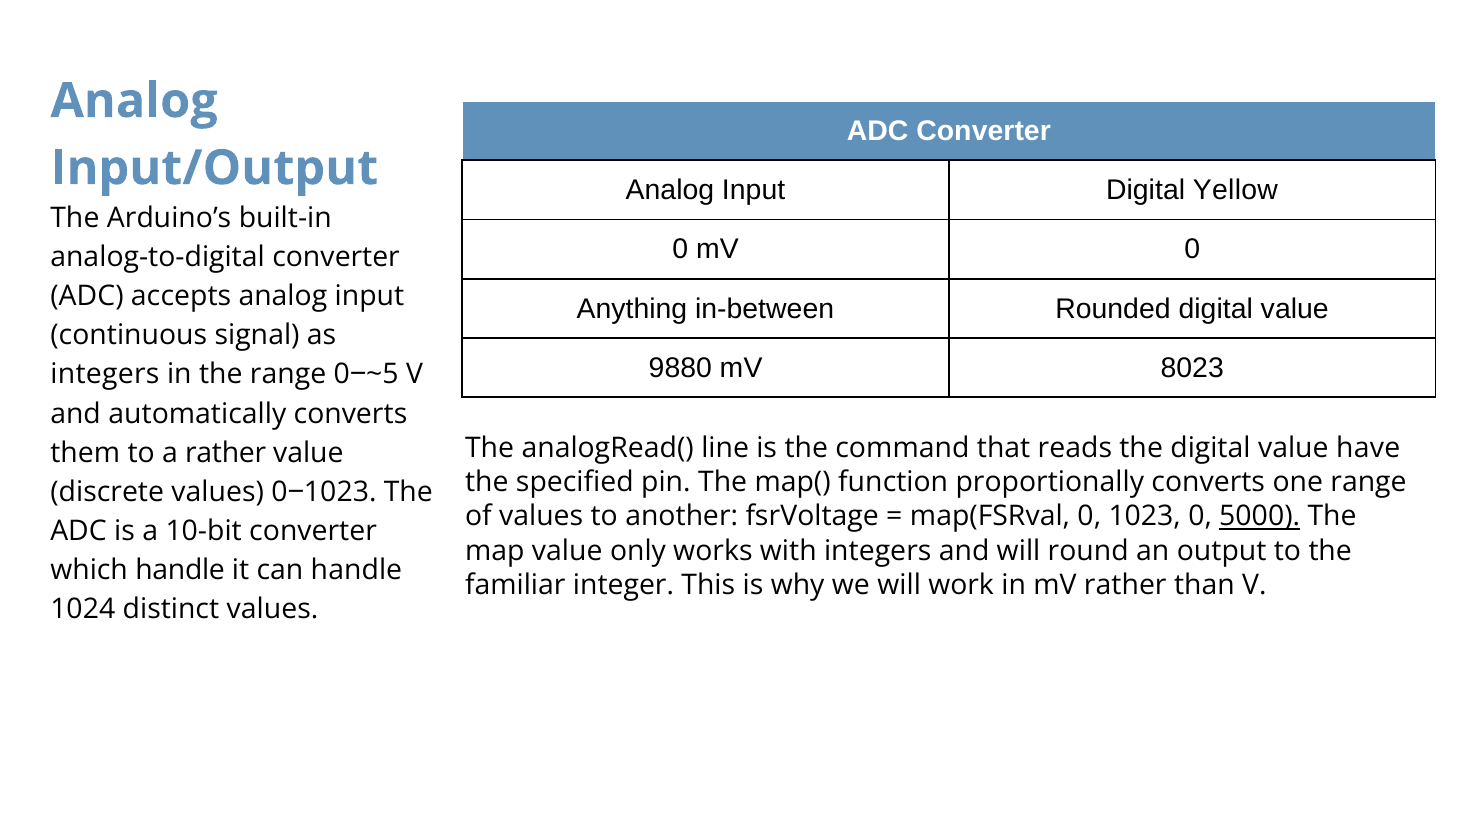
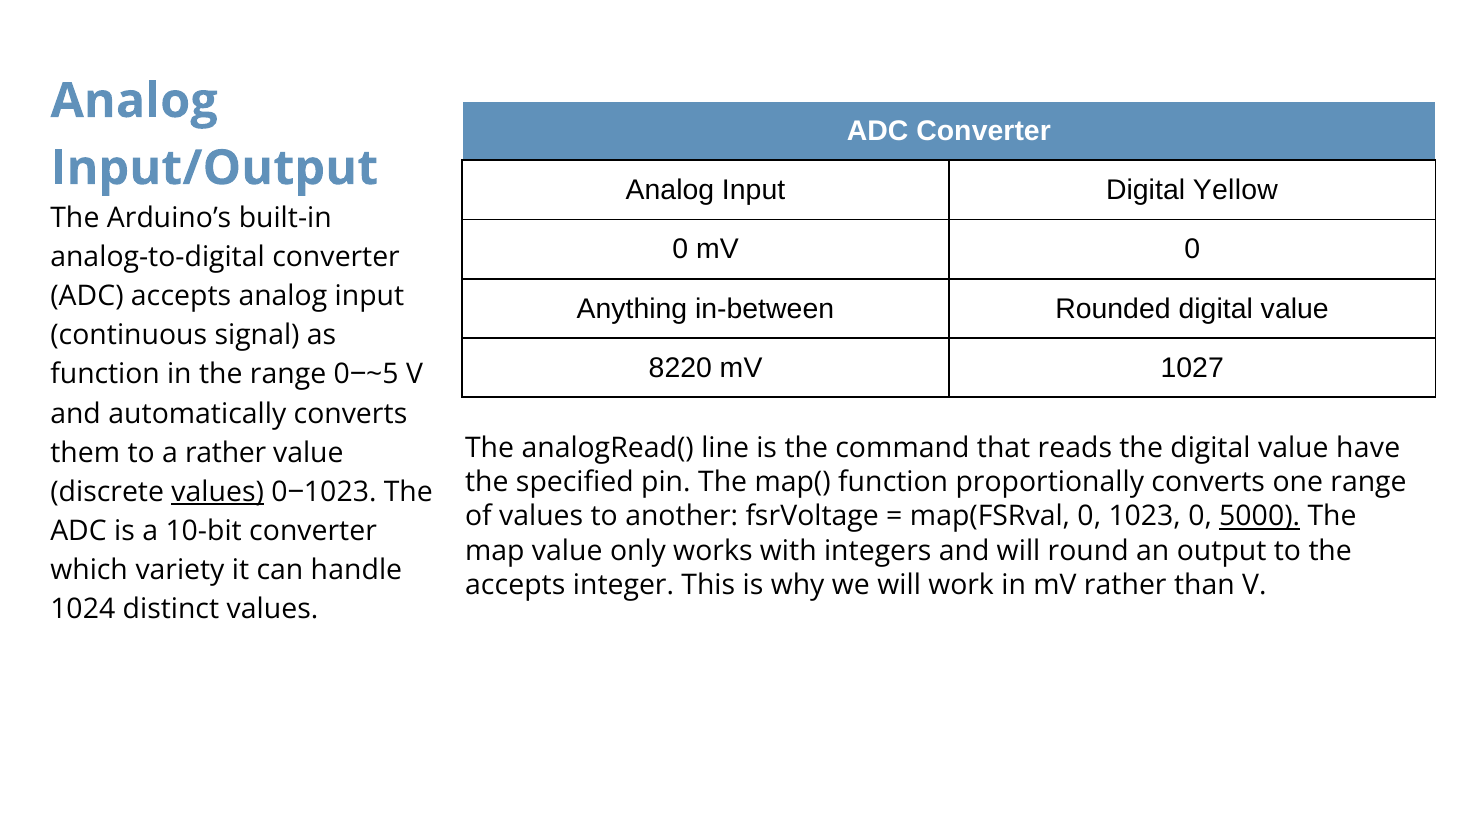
9880: 9880 -> 8220 (680, 368)
8023: 8023 -> 1027 (1192, 368)
integers: integers -> function (105, 375)
values underline: none -> present (218, 492)
which handle: handle -> variety (180, 570)
familiar: familiar -> accepts (515, 585)
